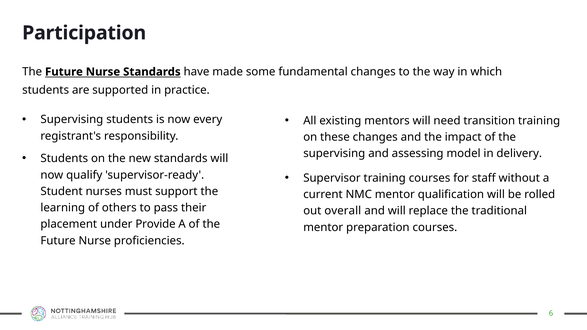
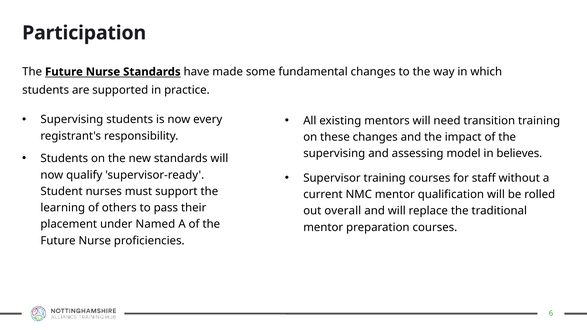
delivery: delivery -> believes (519, 154)
Provide: Provide -> Named (155, 224)
